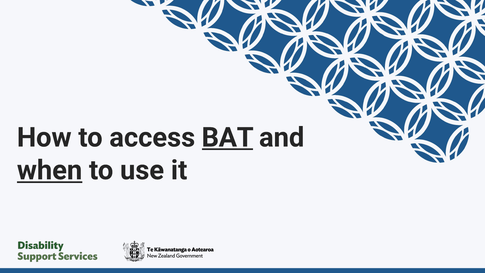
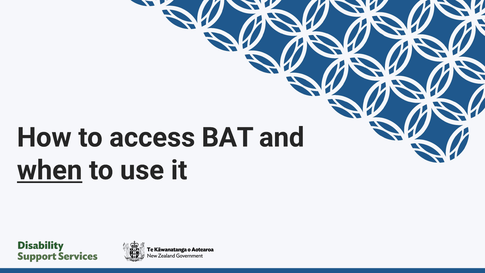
BAT underline: present -> none (228, 137)
